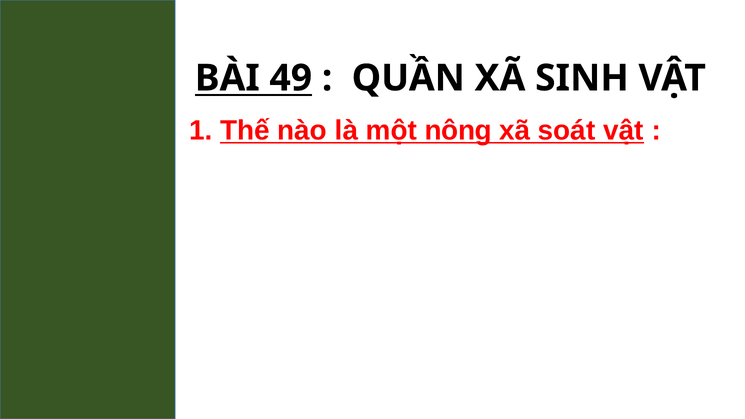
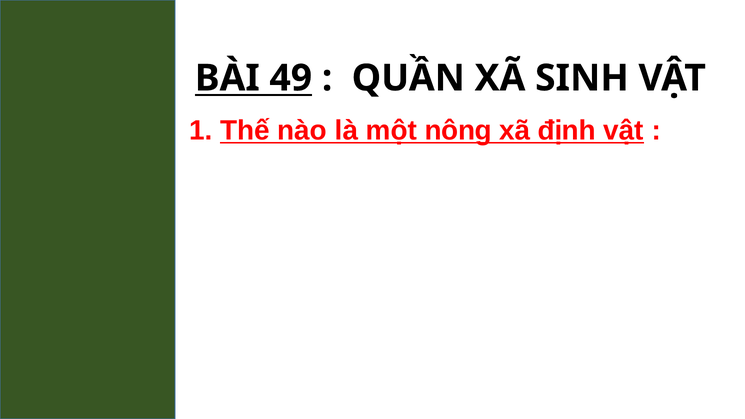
soát: soát -> định (567, 130)
